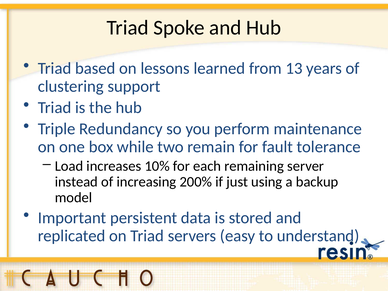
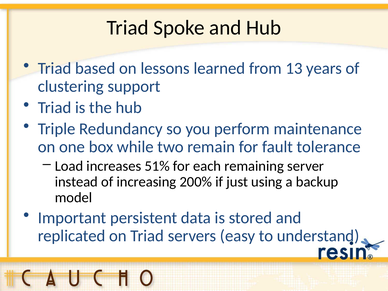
10%: 10% -> 51% (157, 166)
